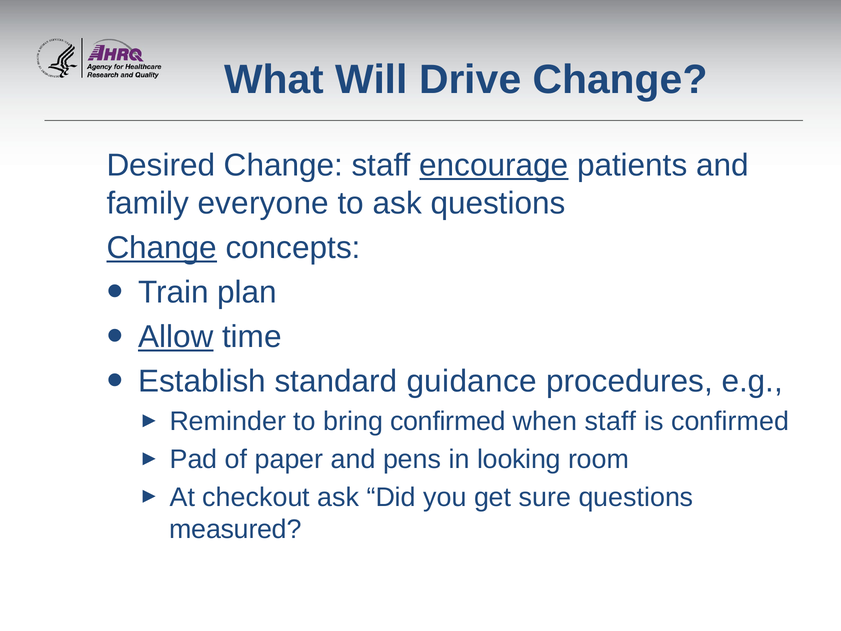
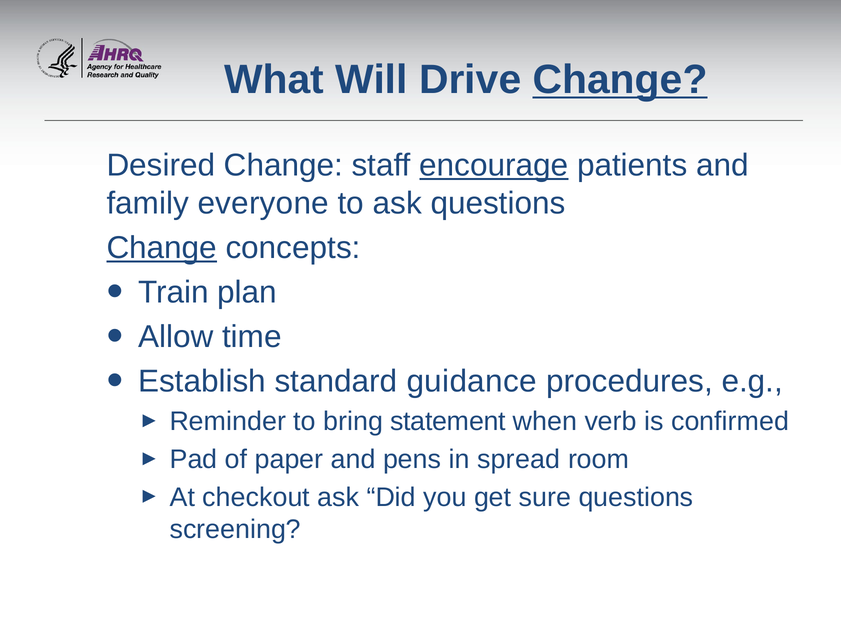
Change underline: none -> present (620, 80)
Allow underline: present -> none (176, 337)
bring confirmed: confirmed -> statement (448, 421)
when staff: staff -> verb (611, 421)
looking: looking -> spread (519, 459)
measured: measured -> screening (235, 529)
